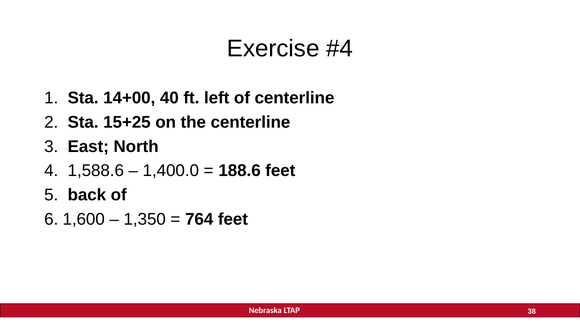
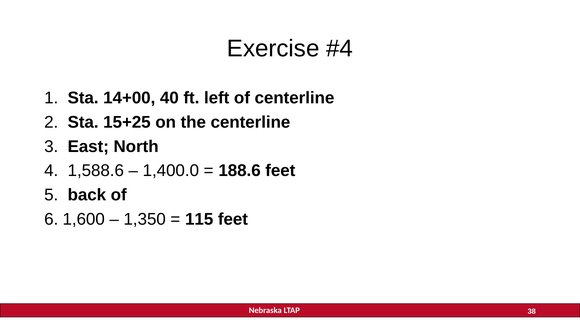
764: 764 -> 115 (199, 219)
